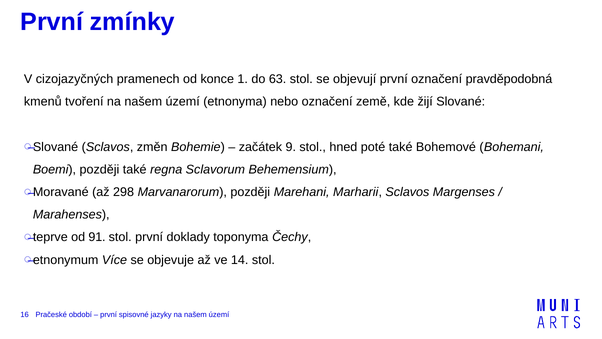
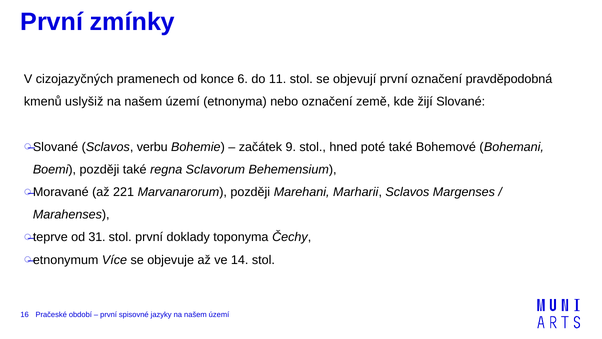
1: 1 -> 6 (243, 79)
63: 63 -> 11 (278, 79)
tvoření: tvoření -> uslyšiž (84, 102)
změn: změn -> verbu (152, 147)
298: 298 -> 221 (124, 192)
91: 91 -> 31 (97, 237)
